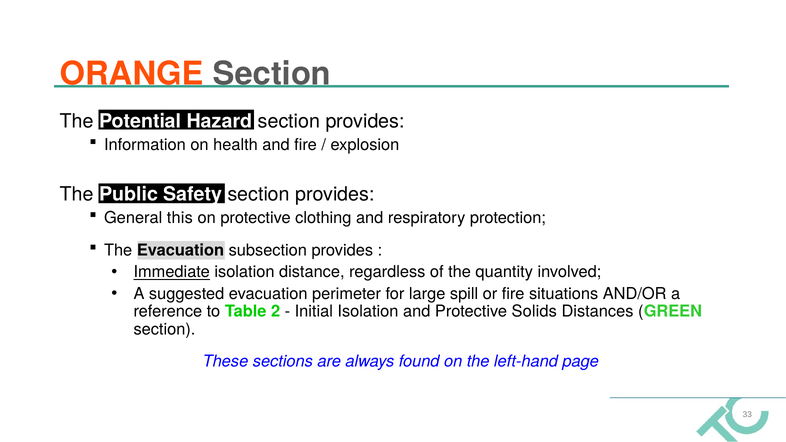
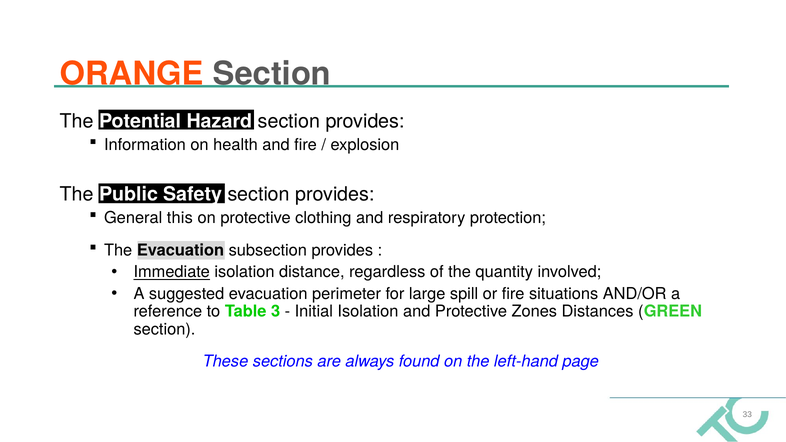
2: 2 -> 3 (276, 312)
Solids: Solids -> Zones (534, 312)
